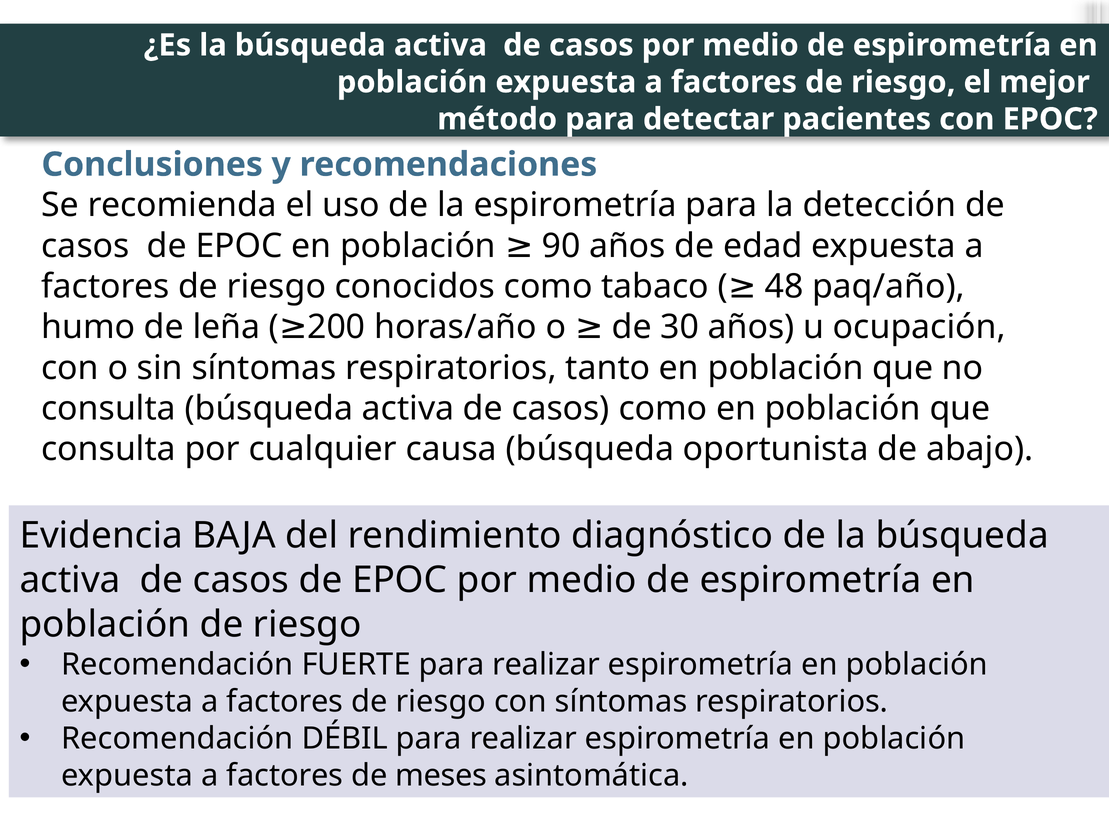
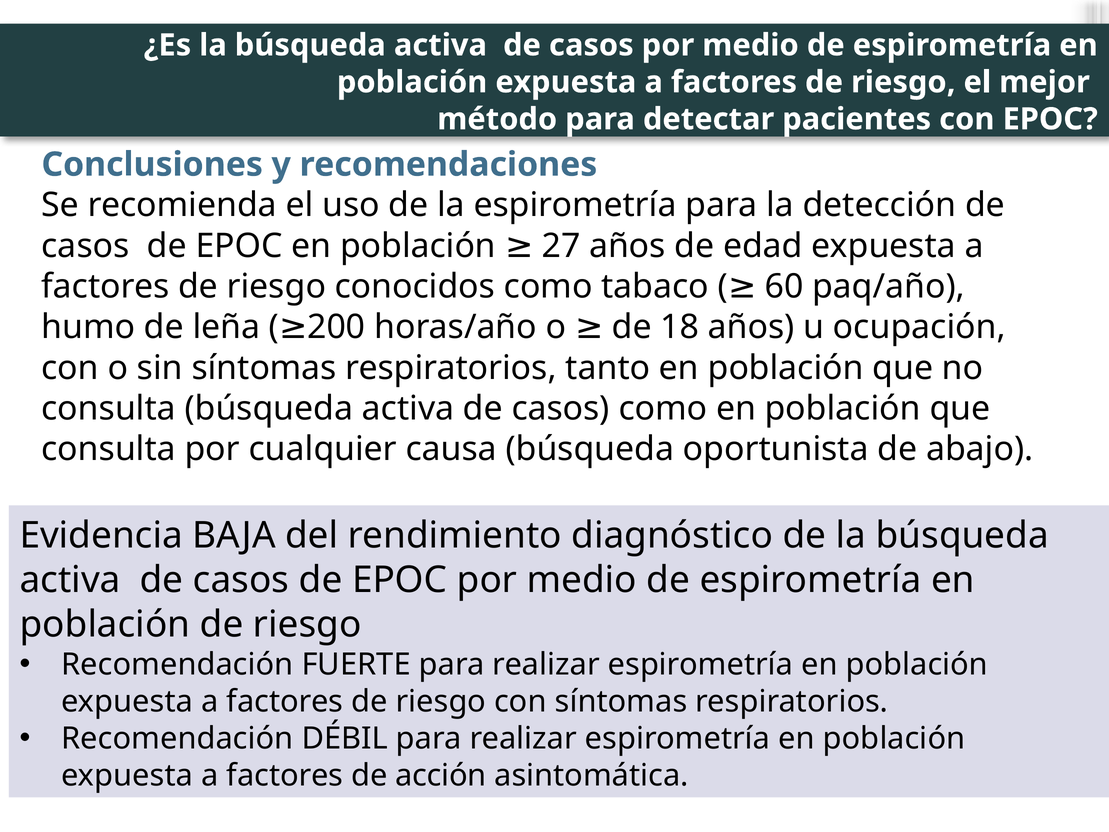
90: 90 -> 27 (561, 246)
48: 48 -> 60 (784, 286)
30: 30 -> 18 (680, 327)
meses: meses -> acción (441, 775)
